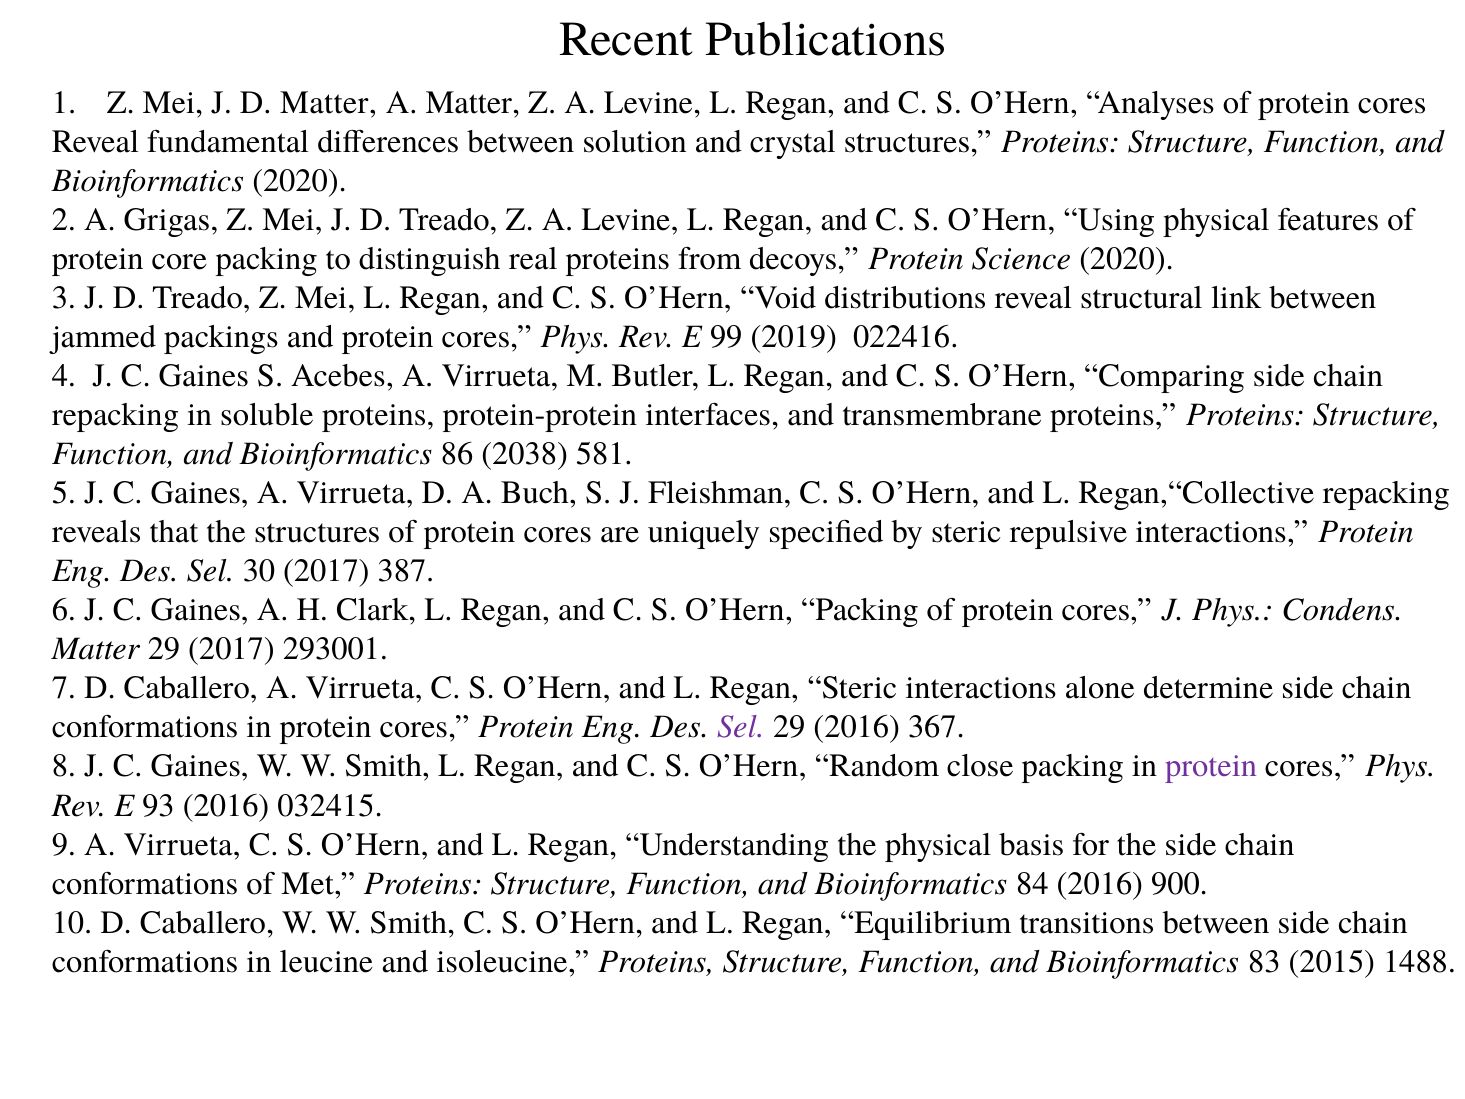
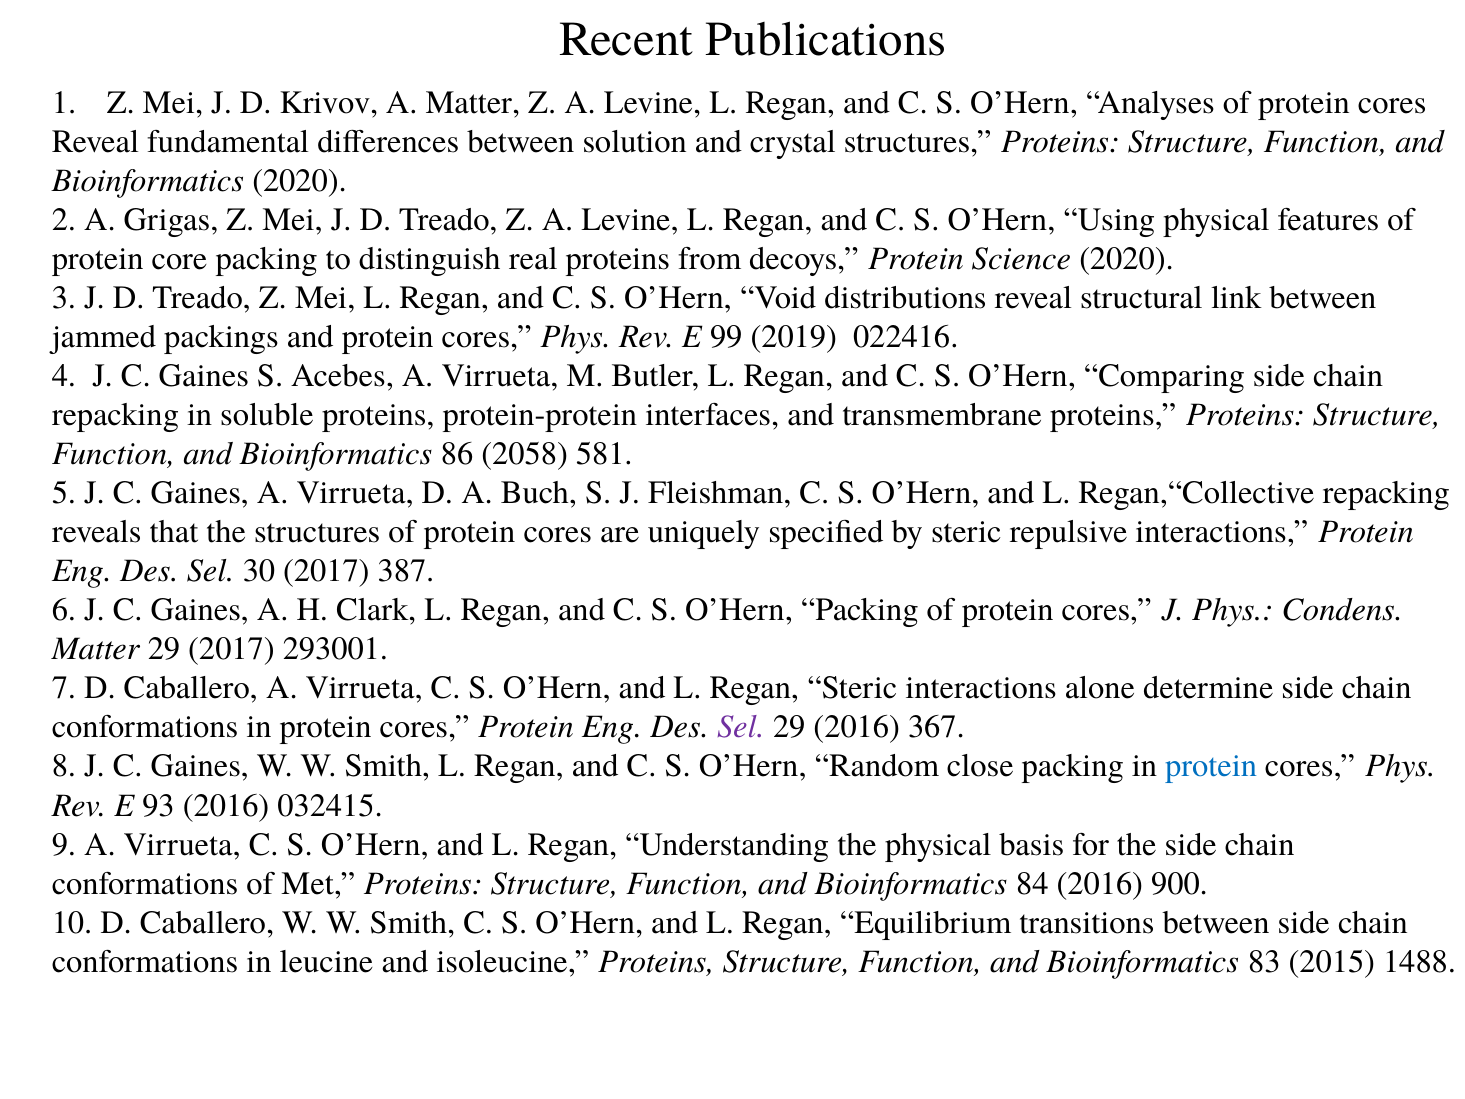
D Matter: Matter -> Krivov (329, 102)
2038: 2038 -> 2058 (525, 454)
protein colour: purple -> blue (1211, 766)
